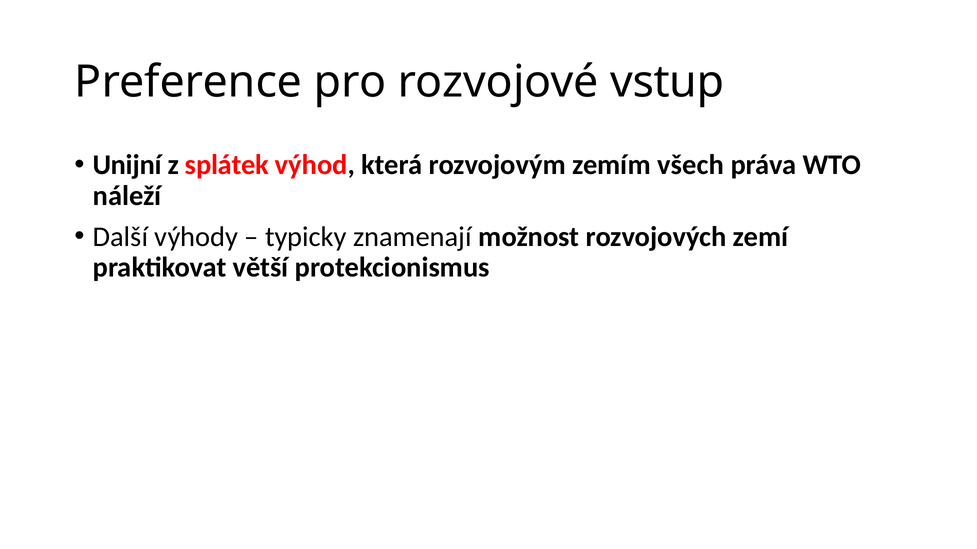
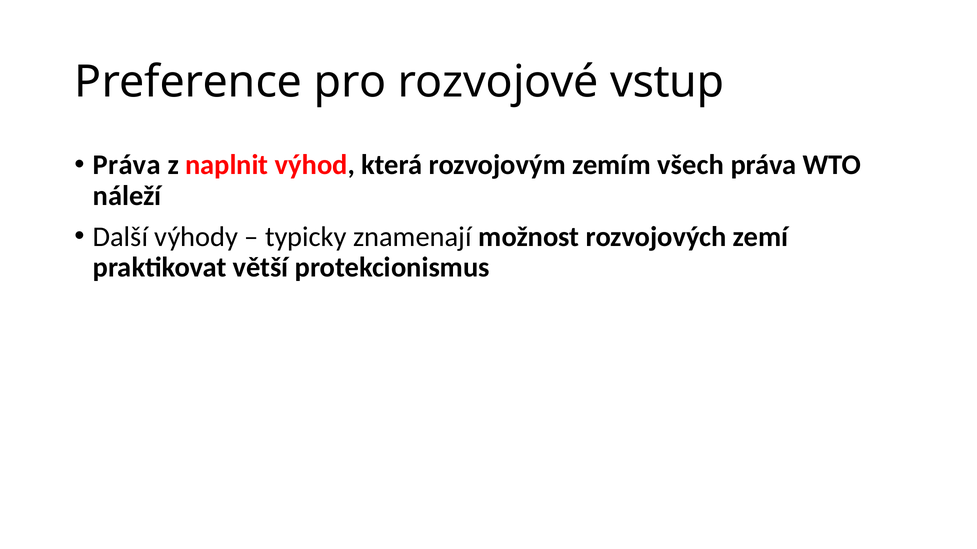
Unijní: Unijní -> Práva (127, 165)
splátek: splátek -> naplnit (227, 165)
